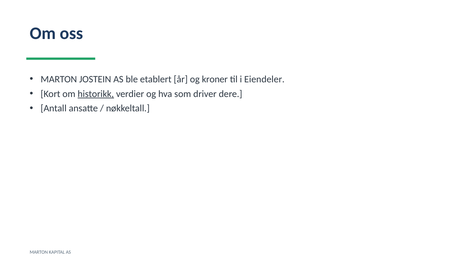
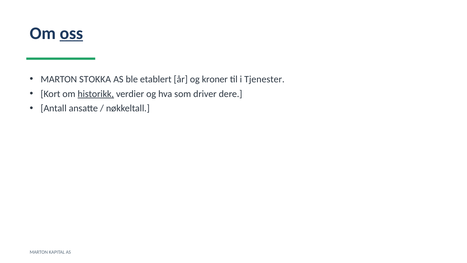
oss underline: none -> present (71, 33)
JOSTEIN: JOSTEIN -> STOKKA (95, 79)
Eiendeler: Eiendeler -> Tjenester (264, 79)
